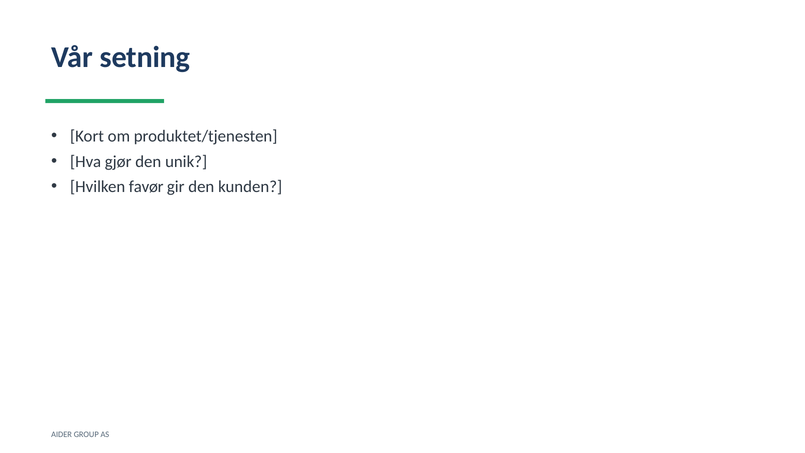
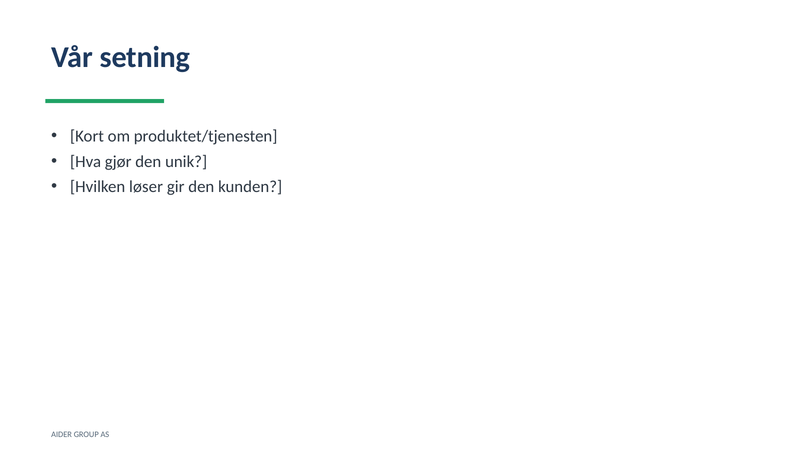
favør: favør -> løser (146, 187)
